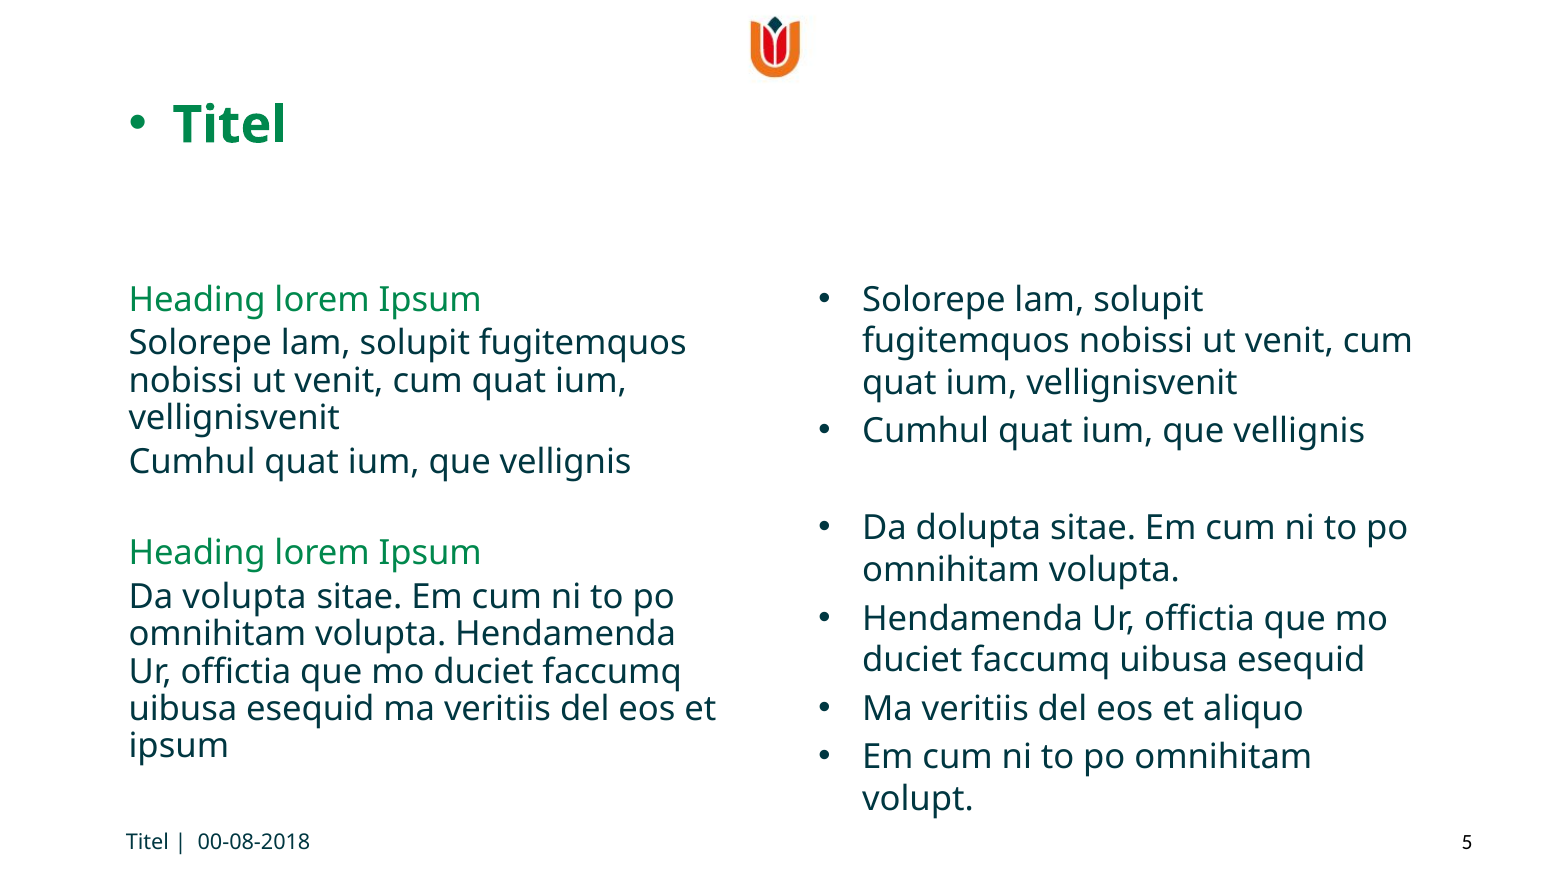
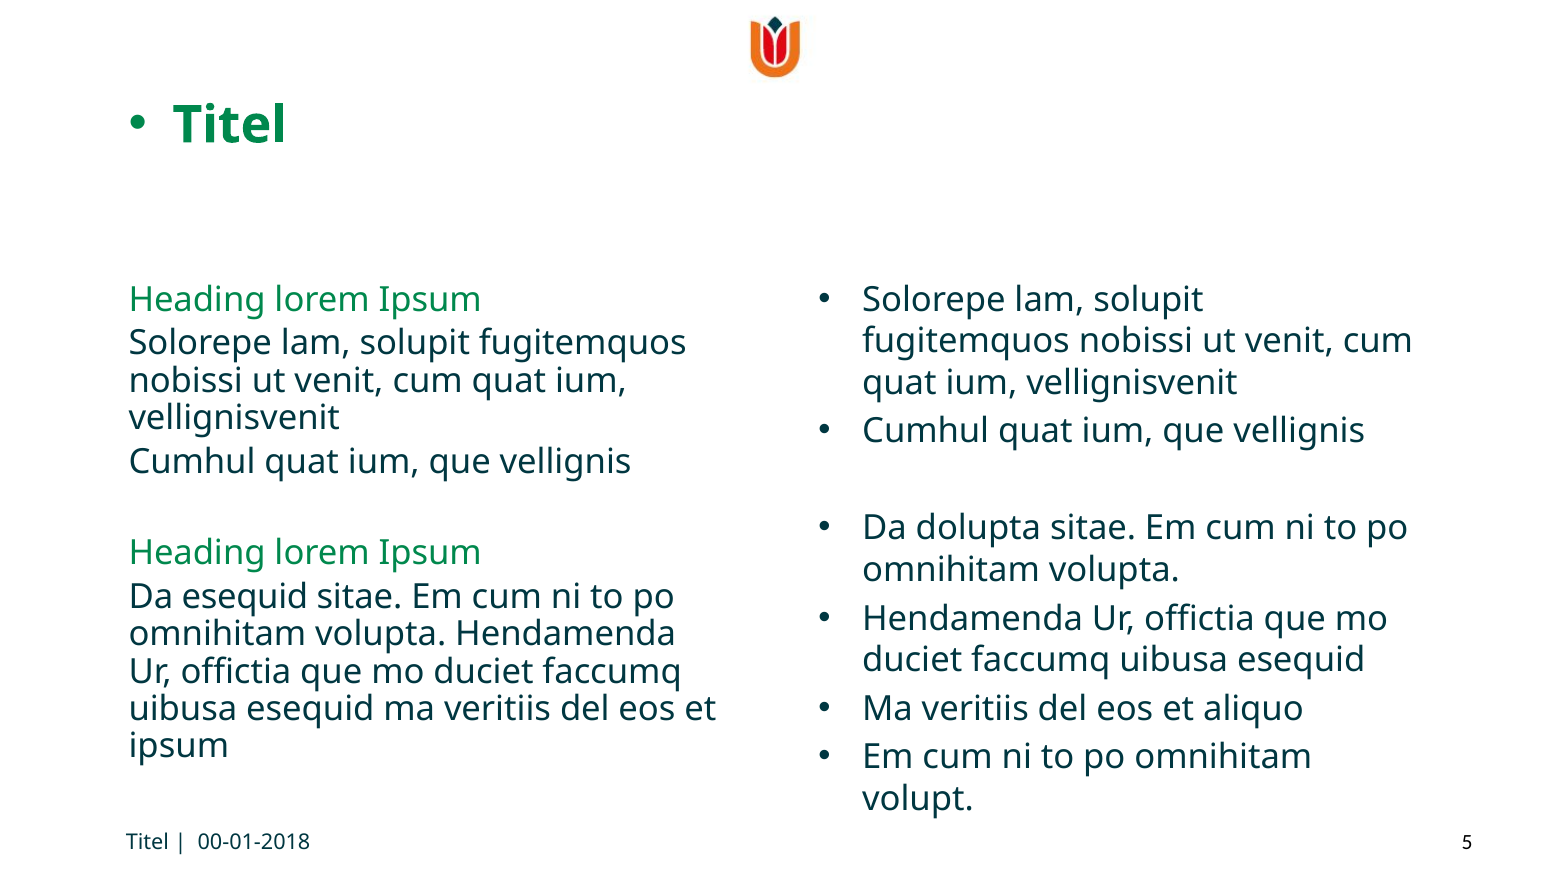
volupta: volupta -> esequid (245, 597)
00-08-2018: 00-08-2018 -> 00-01-2018 (254, 842)
